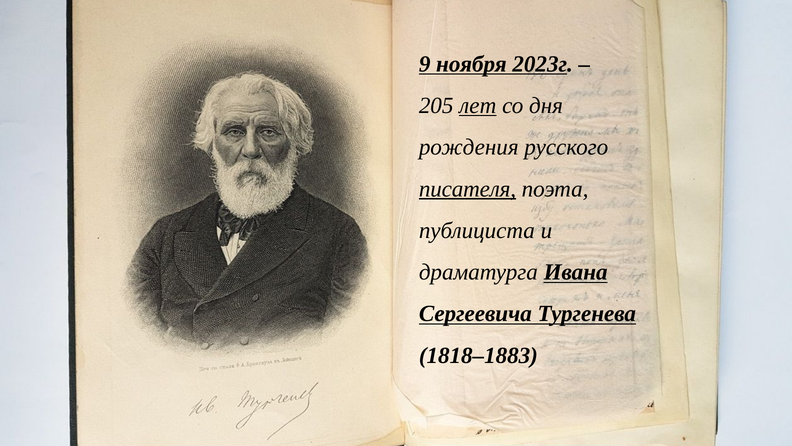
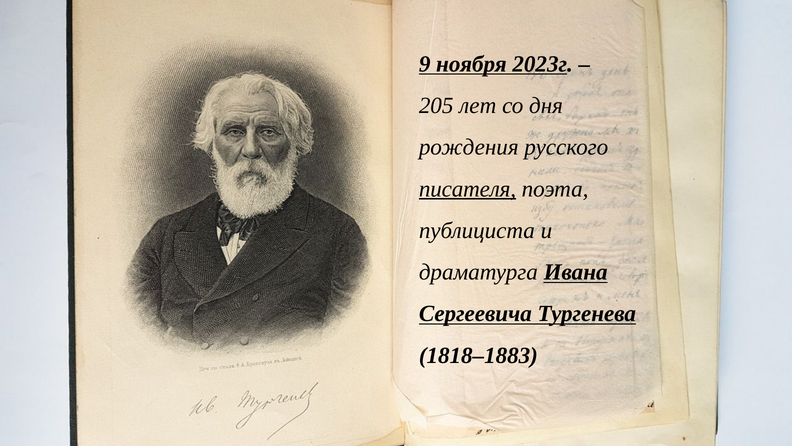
лет underline: present -> none (478, 105)
